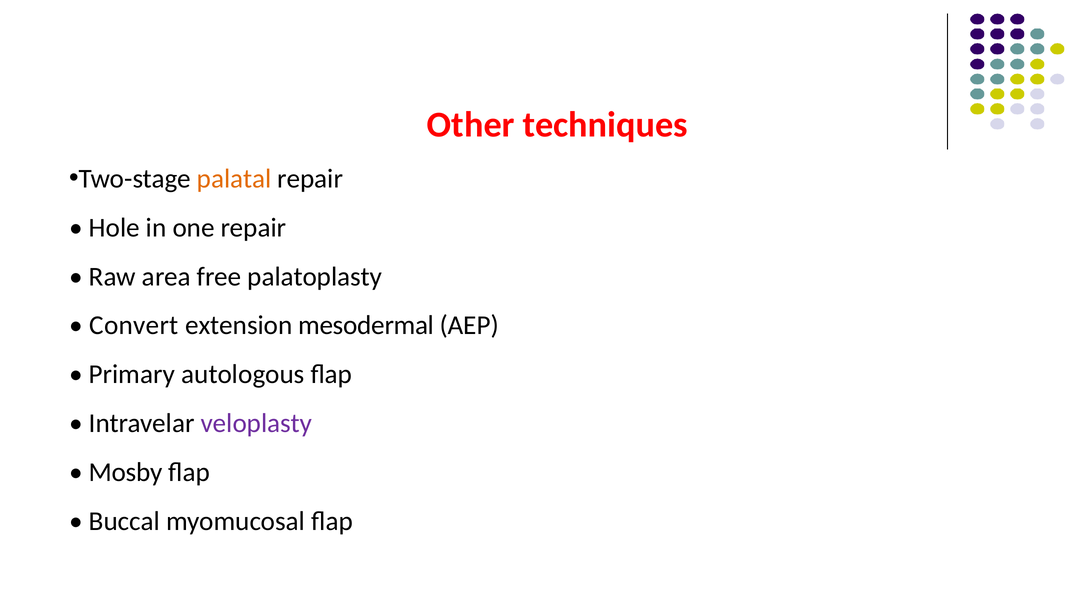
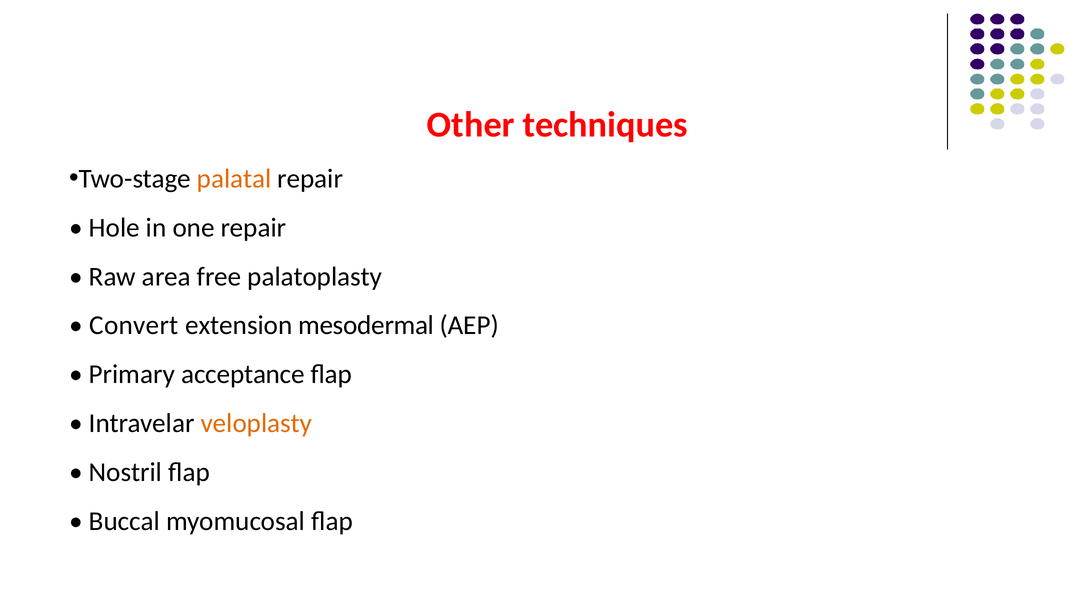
autologous: autologous -> acceptance (243, 374)
veloplasty colour: purple -> orange (256, 423)
Mosby: Mosby -> Nostril (125, 472)
